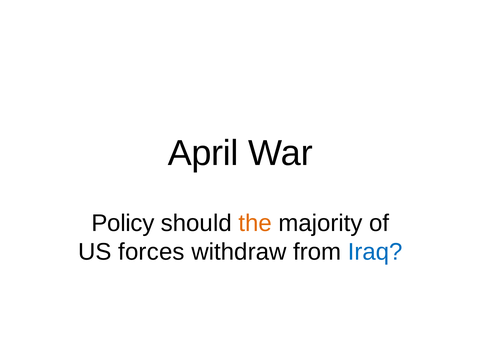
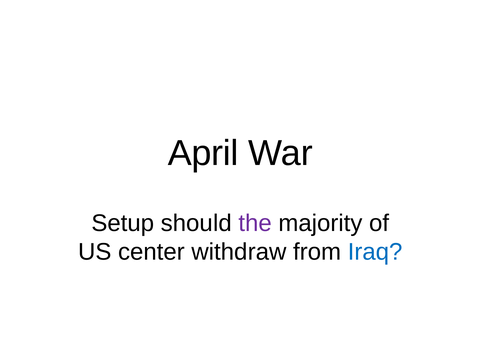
Policy: Policy -> Setup (123, 223)
the colour: orange -> purple (255, 223)
forces: forces -> center (152, 252)
